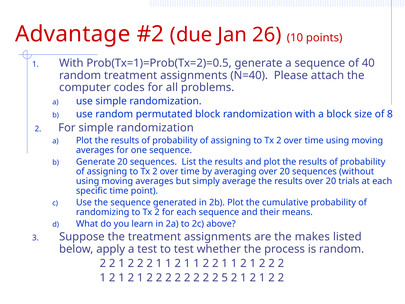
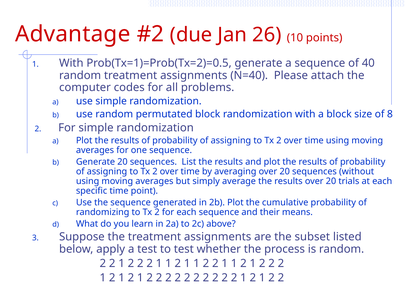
makes: makes -> subset (312, 237)
5: 5 -> 2 (225, 278)
